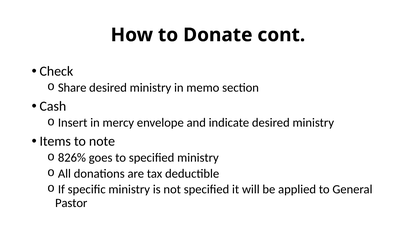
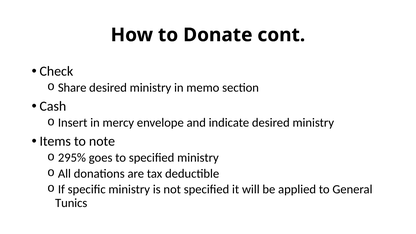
826%: 826% -> 295% (72, 158)
Pastor: Pastor -> Tunics (71, 203)
